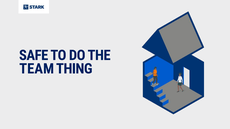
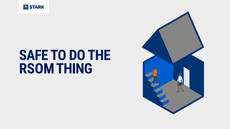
TEAM: TEAM -> RSOM (37, 69)
